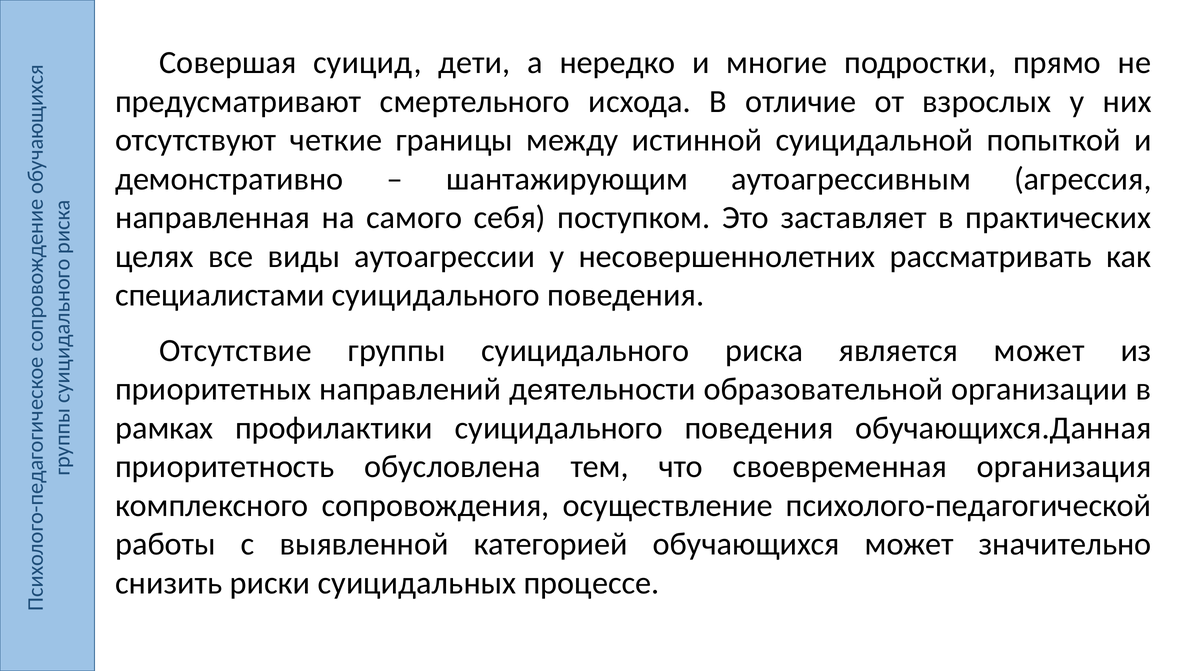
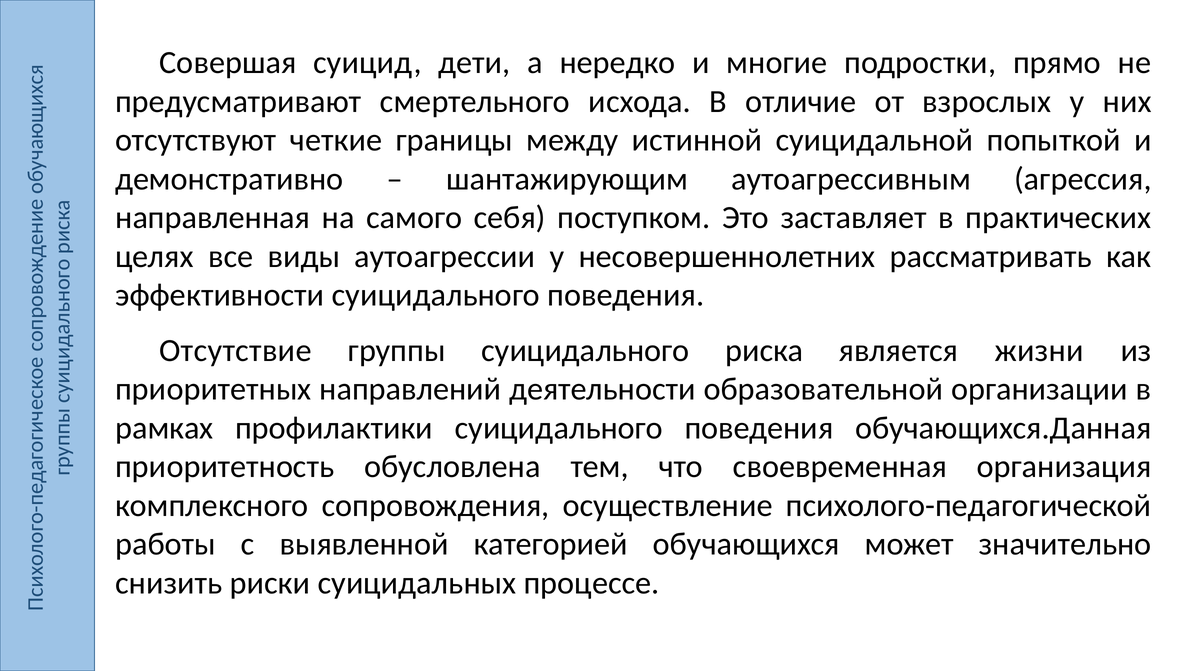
специалистами: специалистами -> эффективности (220, 295)
является может: может -> жизни (1039, 350)
